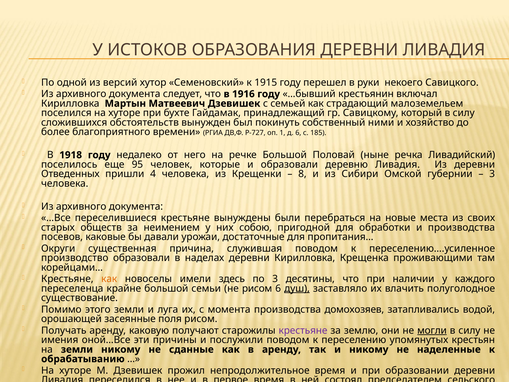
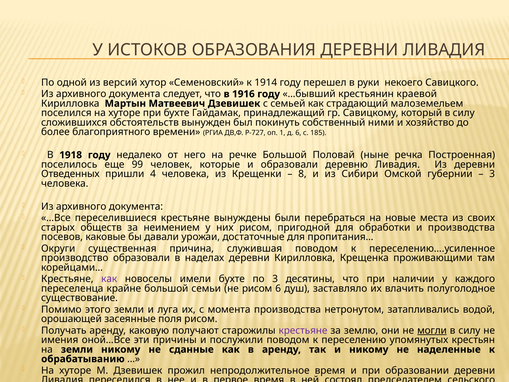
1915: 1915 -> 1914 (266, 82)
включал: включал -> краевой (417, 94)
Ливадийский: Ливадийский -> Построенная (462, 155)
95: 95 -> 99 (137, 164)
них собою: собою -> рисом (256, 227)
как colour: orange -> purple (109, 279)
имели здесь: здесь -> бухте (232, 279)
душ underline: present -> none (297, 288)
домохозяев: домохозяев -> нетронутом (354, 309)
